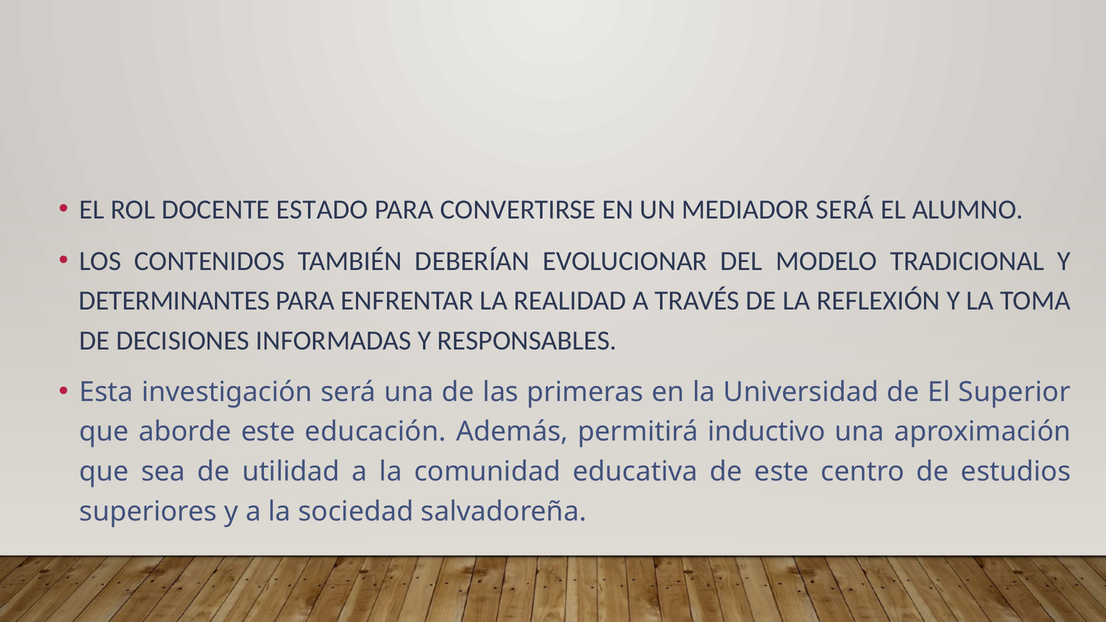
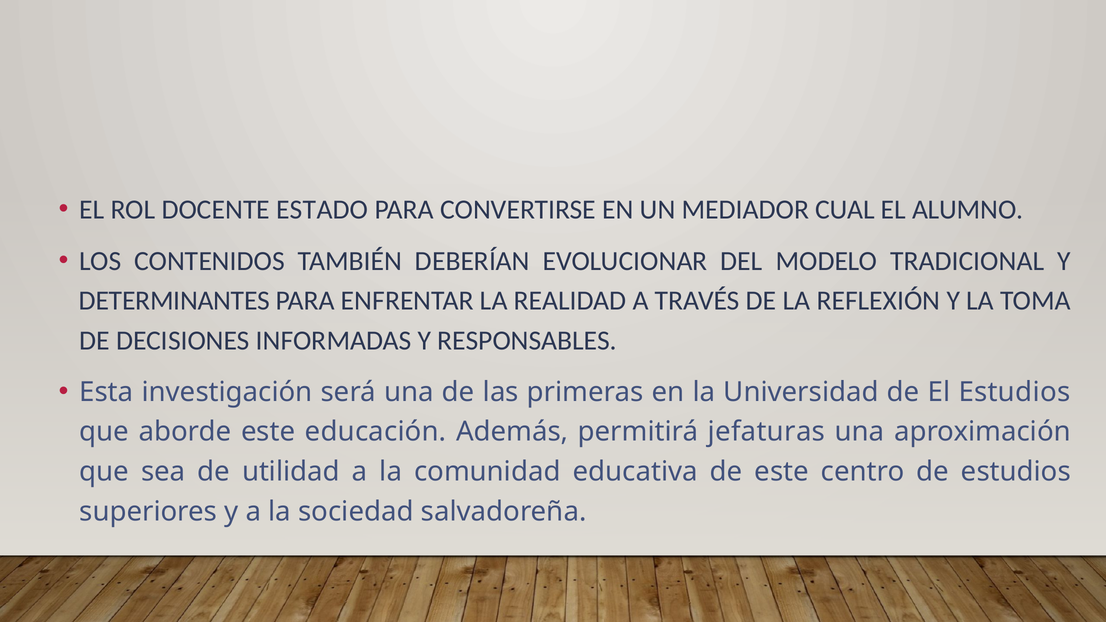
MEDIADOR SERÁ: SERÁ -> CUAL (845, 210)
El Superior: Superior -> Estudios (1014, 392)
inductivo: inductivo -> jefaturas (766, 432)
